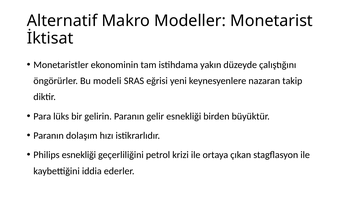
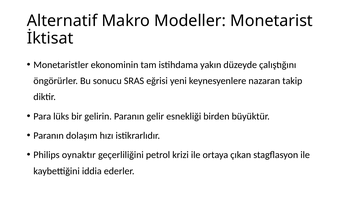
modeli: modeli -> sonucu (107, 81)
Philips esnekliği: esnekliği -> oynaktır (79, 155)
